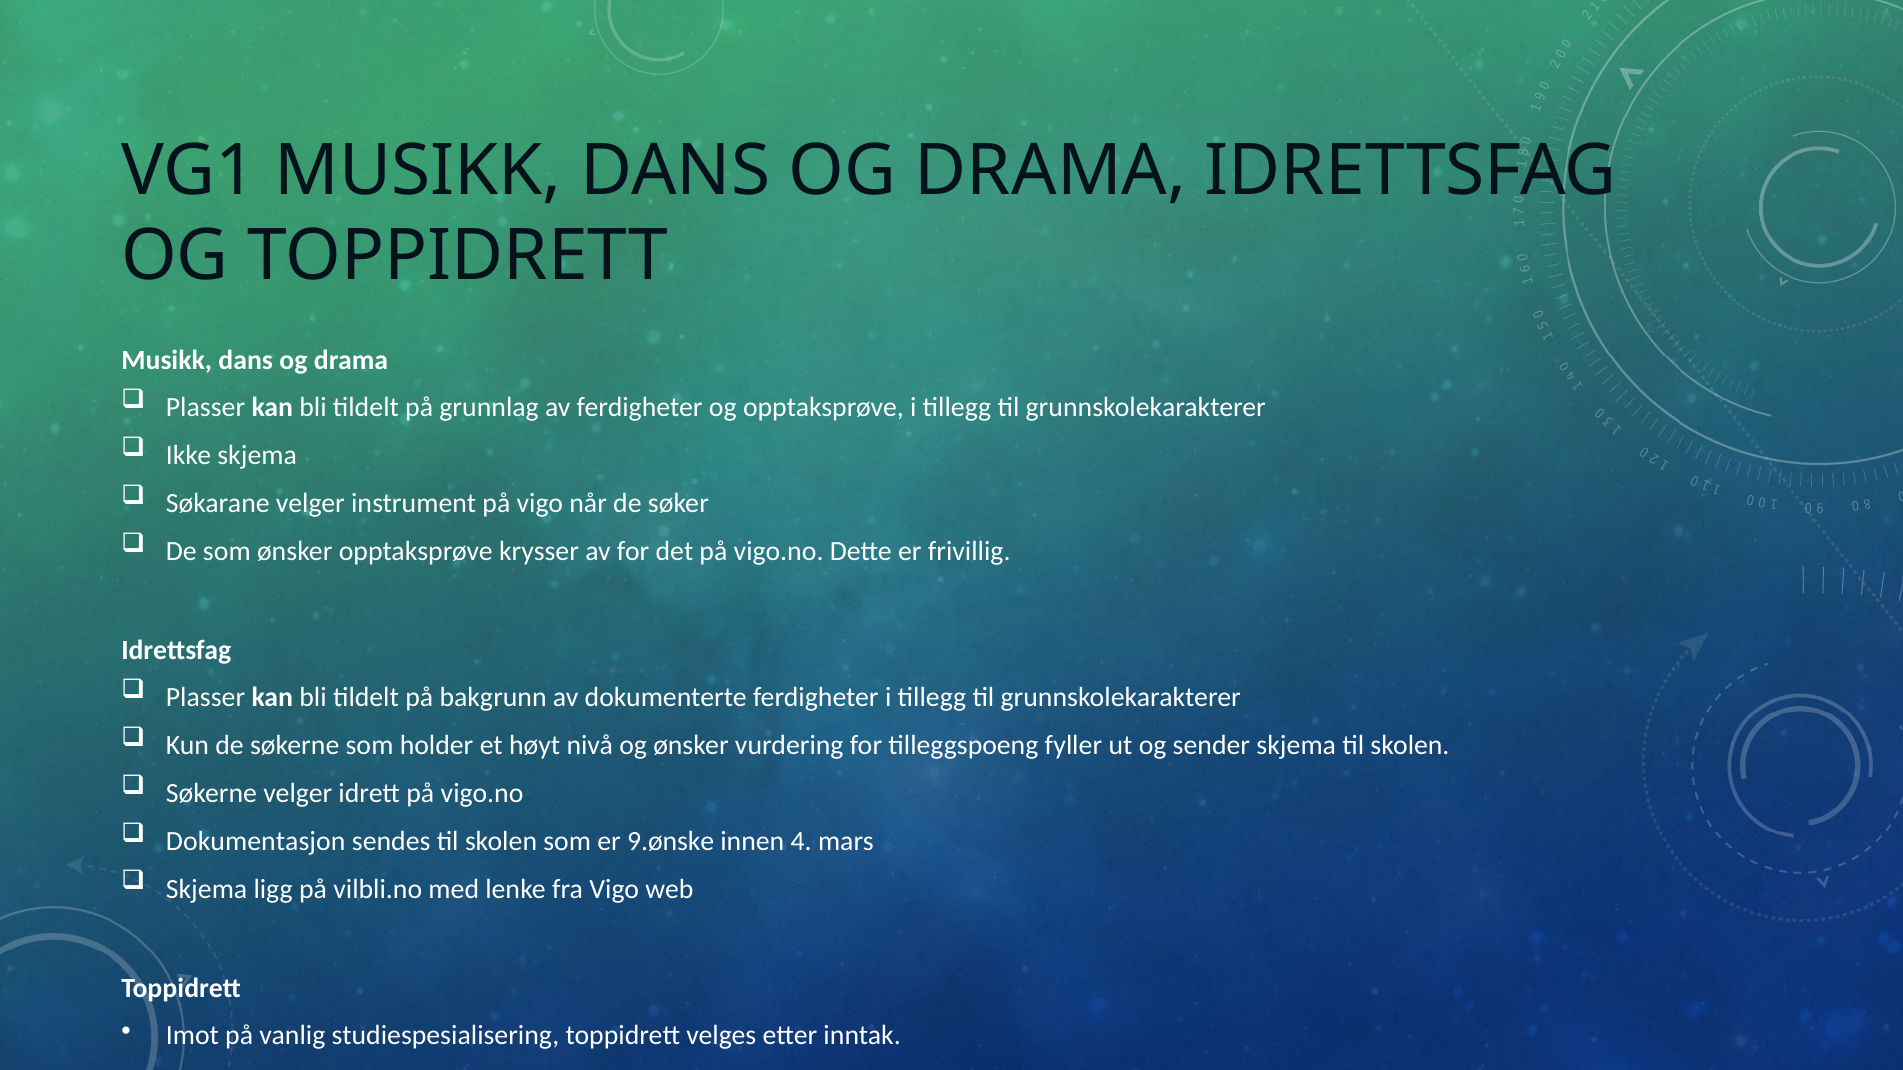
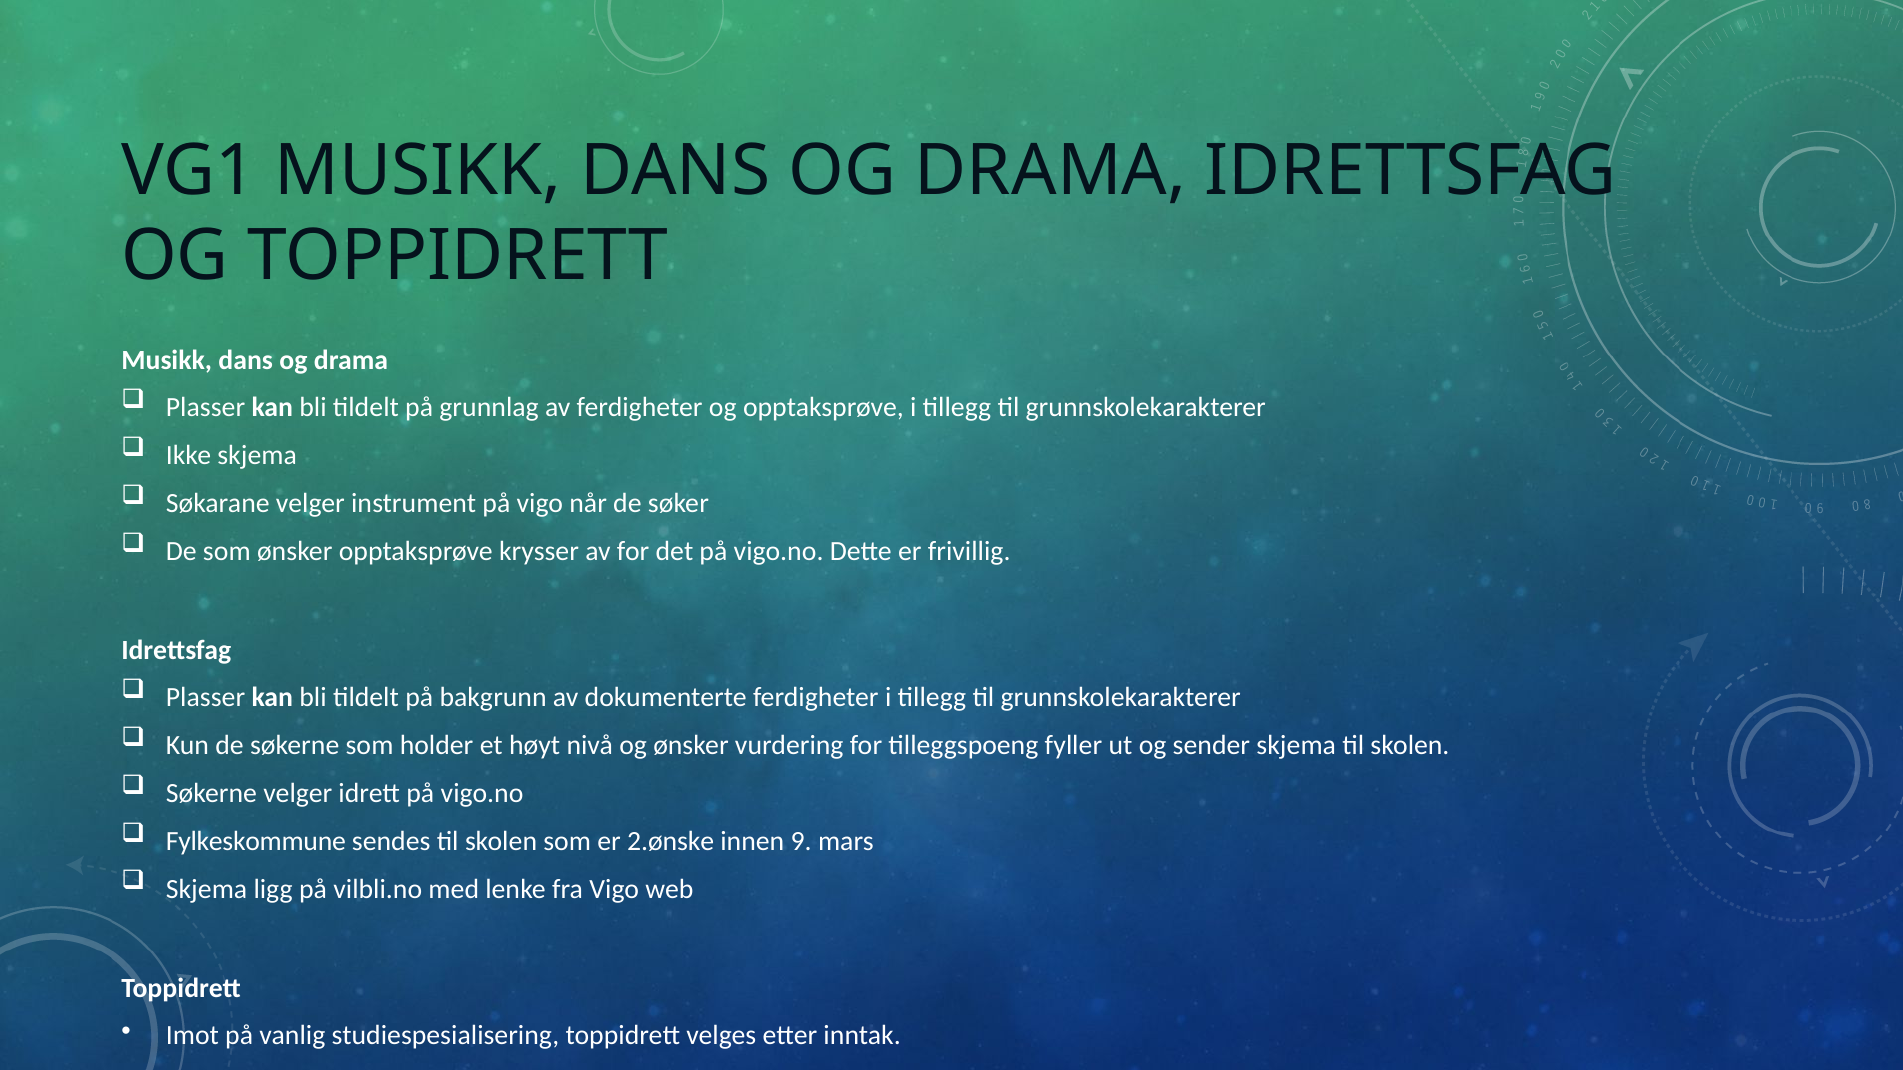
Dokumentasjon: Dokumentasjon -> Fylkeskommune (256, 842)
9.ønske: 9.ønske -> 2.ønske (671, 842)
4: 4 -> 9 (801, 842)
